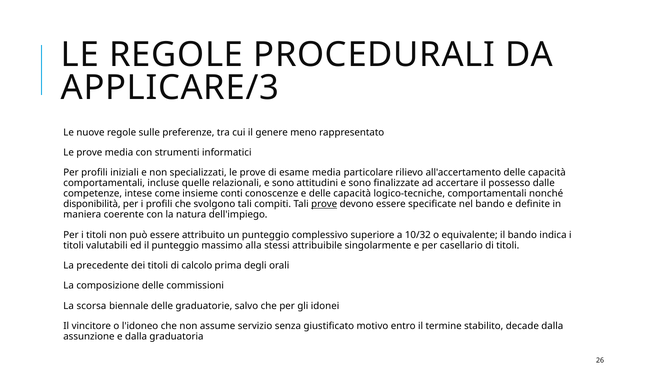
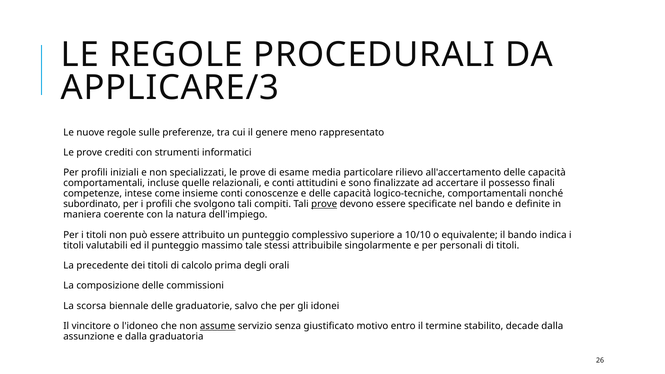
prove media: media -> crediti (119, 153)
relazionali e sono: sono -> conti (283, 183)
dalle: dalle -> finali (544, 183)
disponibilità: disponibilità -> subordinato (92, 204)
10/32: 10/32 -> 10/10 (418, 235)
alla: alla -> tale (254, 245)
casellario: casellario -> personali (461, 245)
assume underline: none -> present (218, 326)
